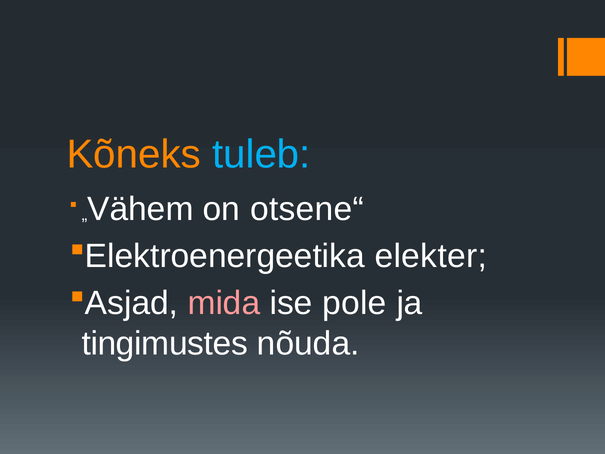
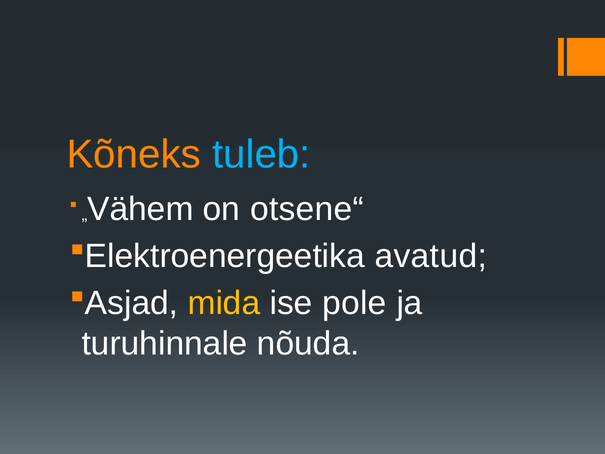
elekter: elekter -> avatud (431, 256)
mida colour: pink -> yellow (224, 303)
tingimustes: tingimustes -> turuhinnale (165, 343)
